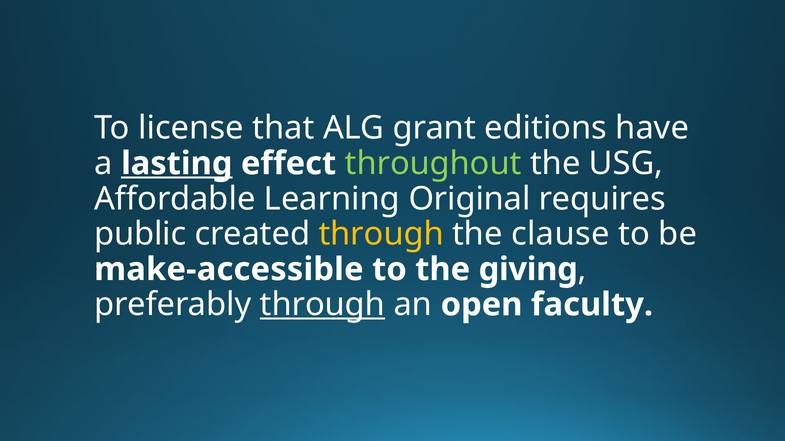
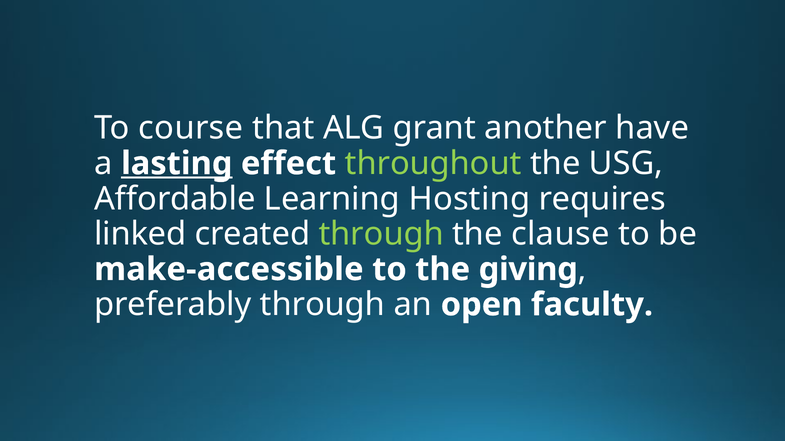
license: license -> course (191, 128)
editions: editions -> another (546, 128)
Original: Original -> Hosting (469, 199)
public: public -> linked (140, 234)
through colour: yellow -> light green (381, 234)
through underline: present -> none (323, 305)
